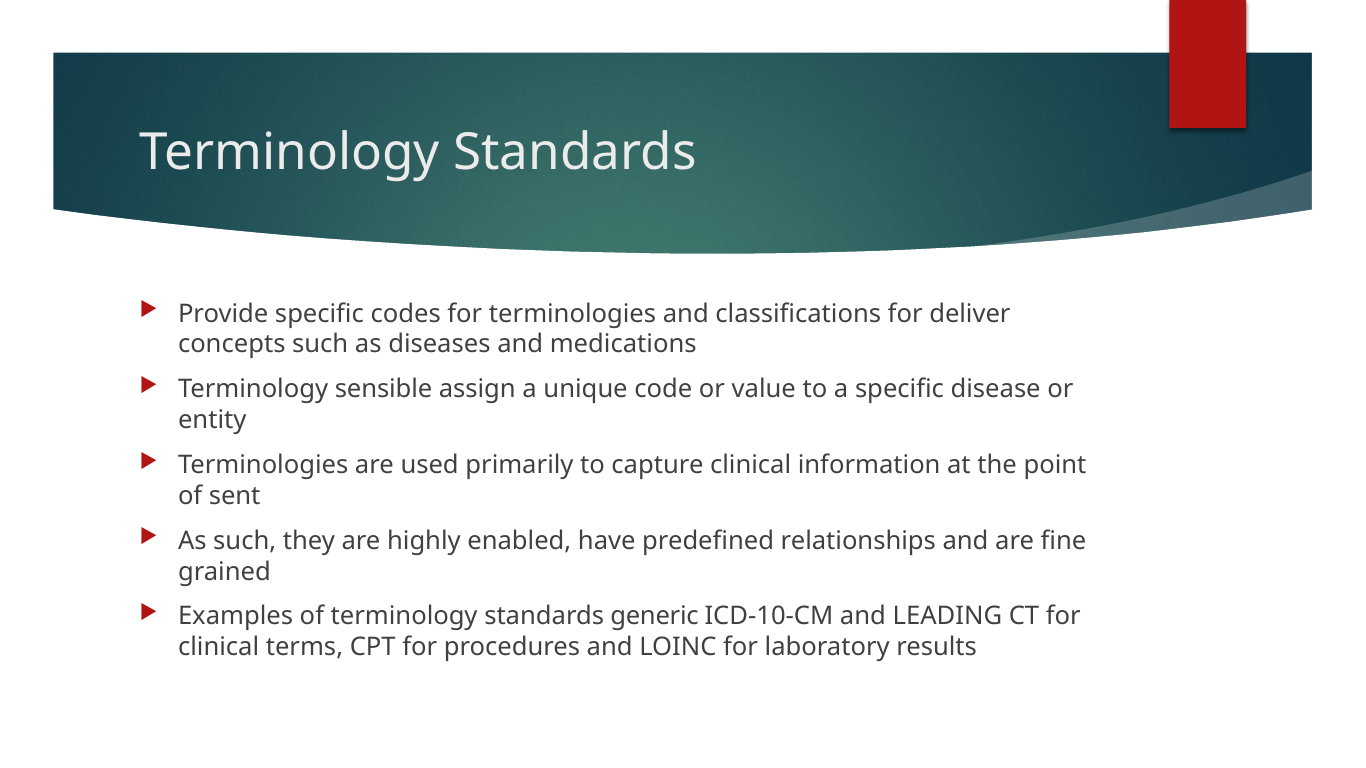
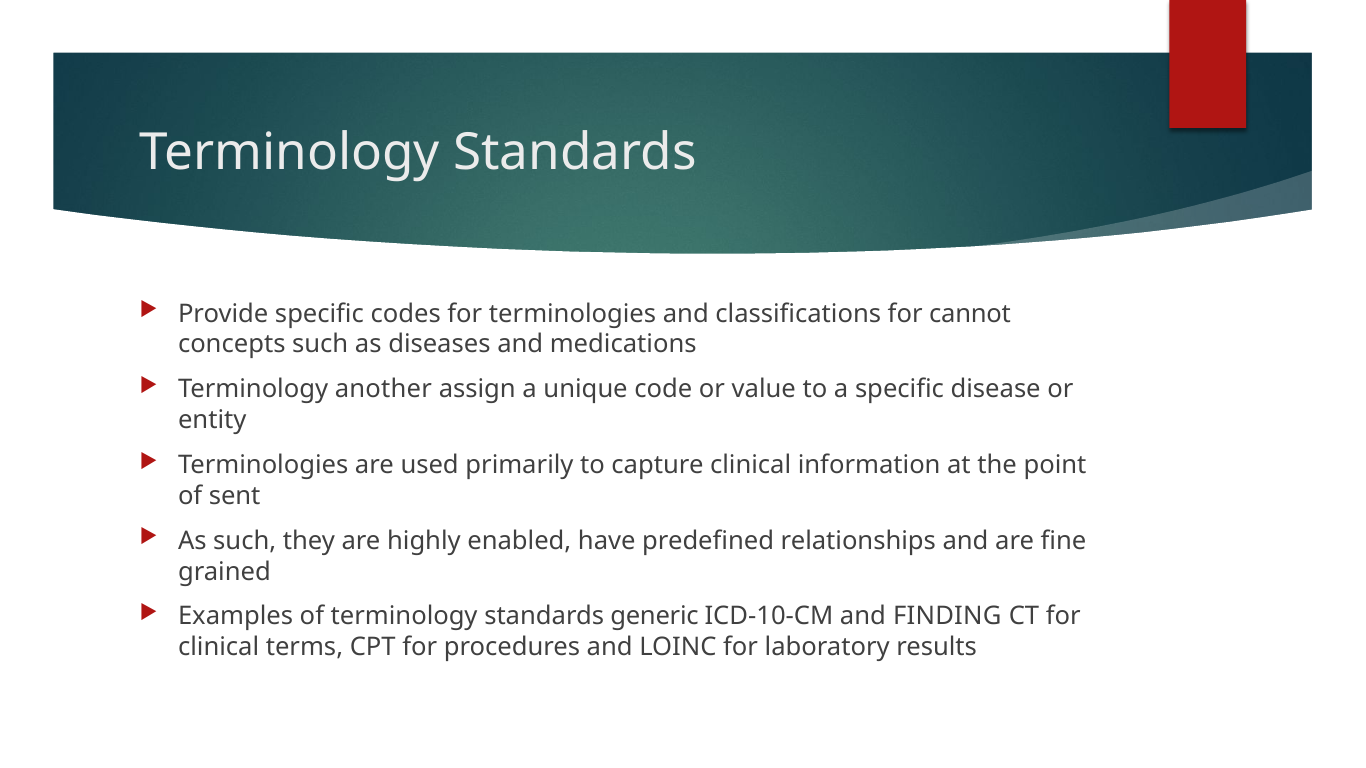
deliver: deliver -> cannot (970, 314)
sensible: sensible -> another (383, 390)
LEADING: LEADING -> FINDING (947, 617)
